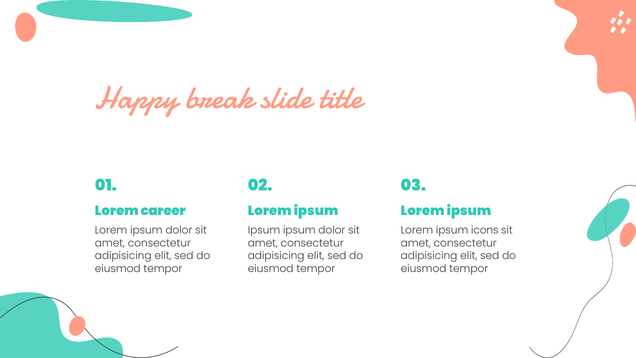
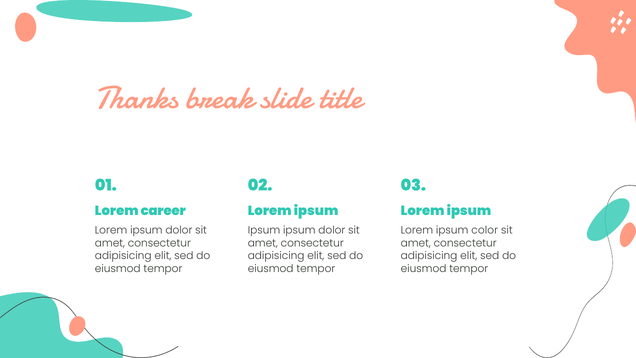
Happy: Happy -> Thanks (136, 98)
icons: icons -> color (485, 230)
